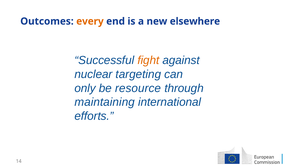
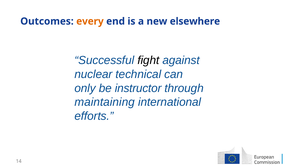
fight colour: orange -> black (148, 60)
targeting: targeting -> technical (138, 74)
resource: resource -> instructor (138, 88)
